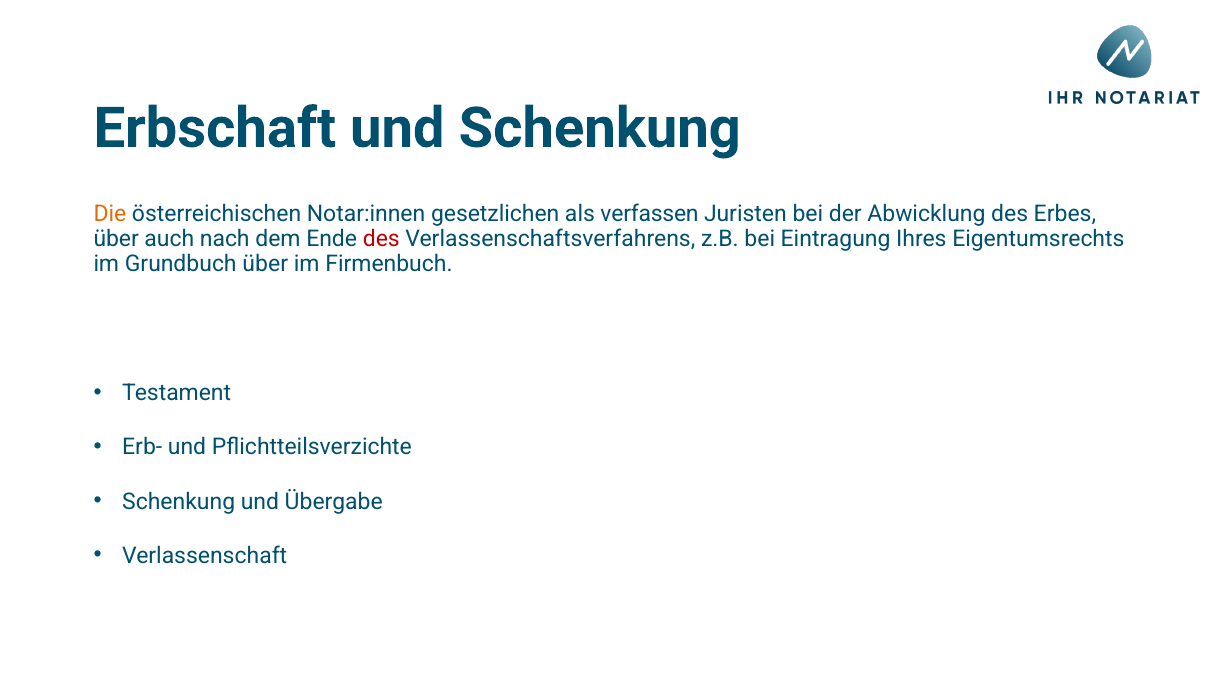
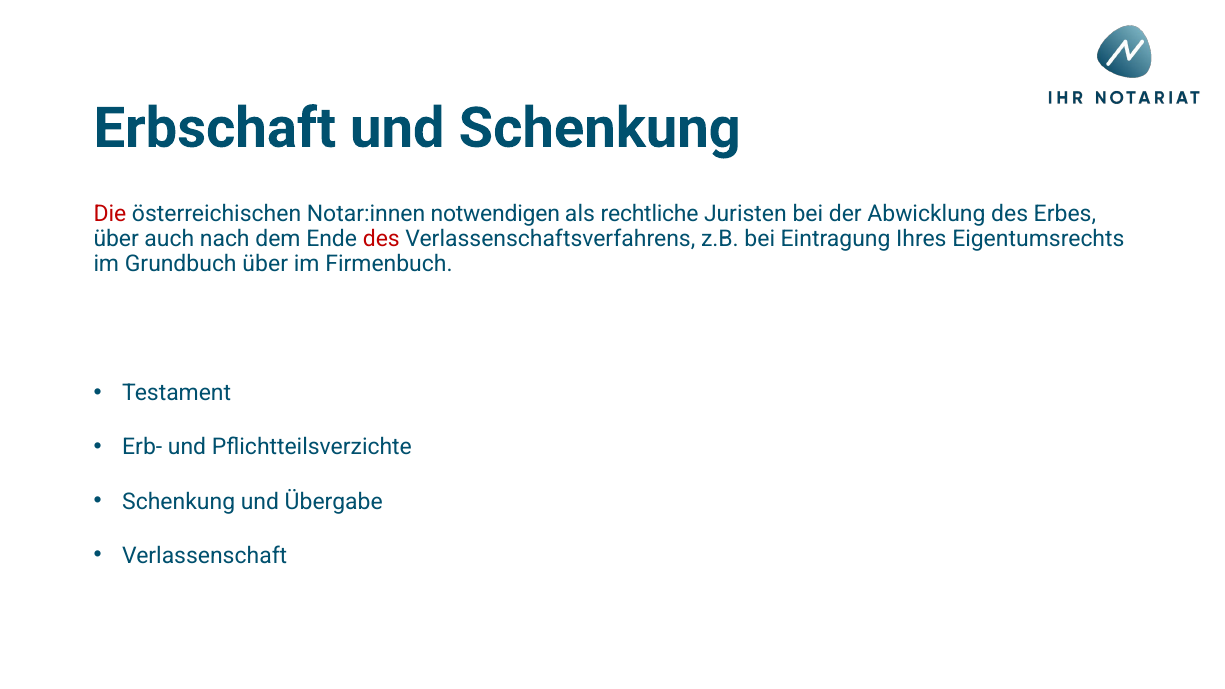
Die colour: orange -> red (110, 214)
gesetzlichen: gesetzlichen -> notwendigen (495, 214)
verfassen: verfassen -> rechtliche (650, 214)
